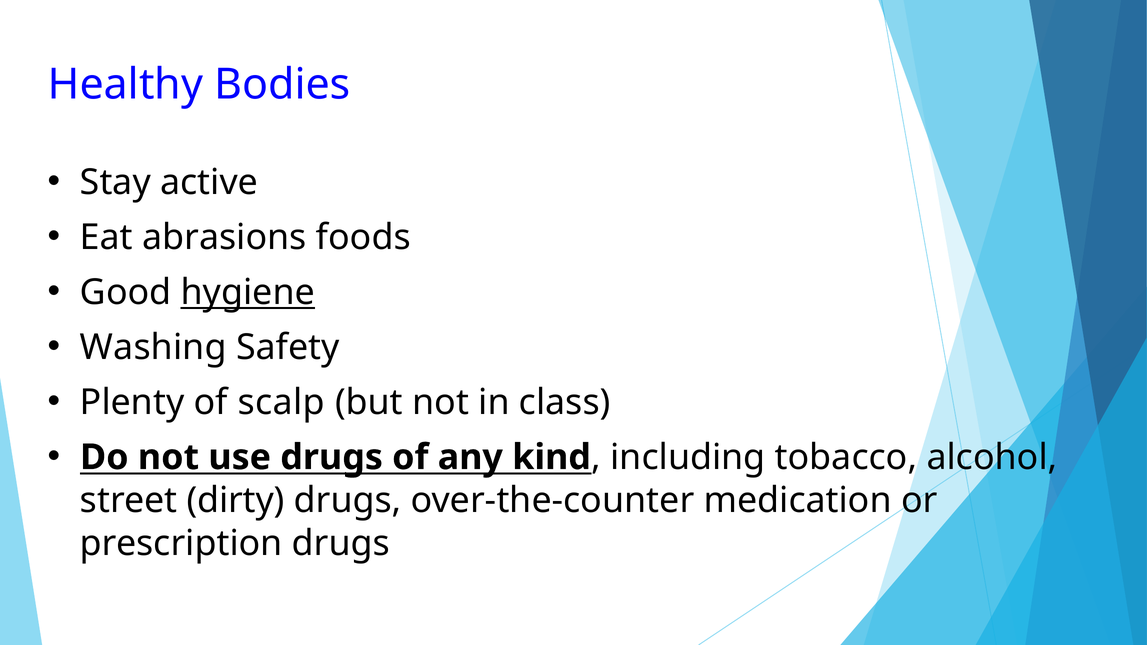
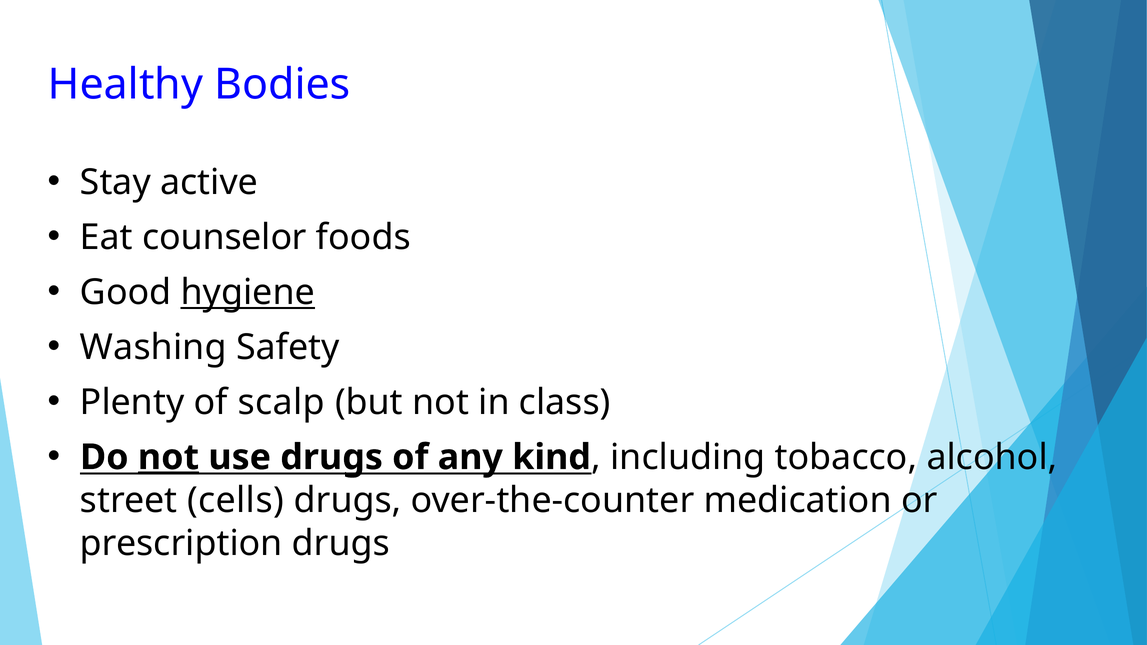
abrasions: abrasions -> counselor (224, 238)
not underline: none -> present (168, 457)
dirty: dirty -> cells (235, 500)
